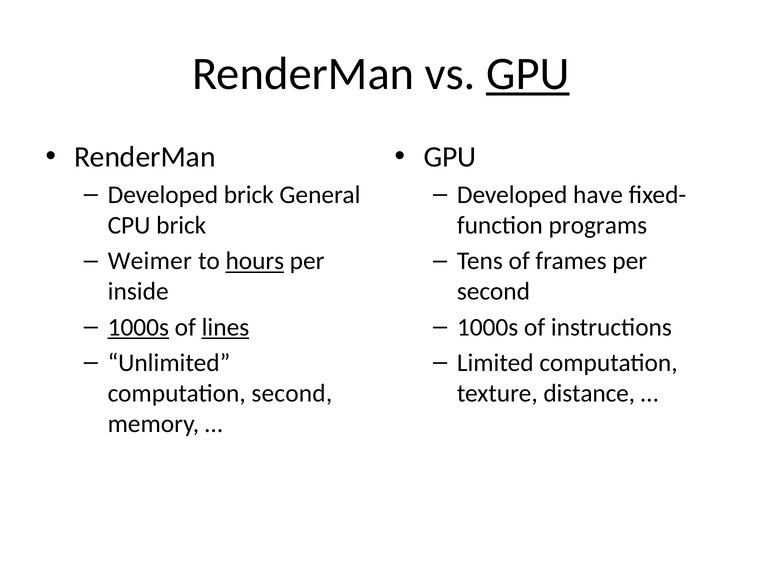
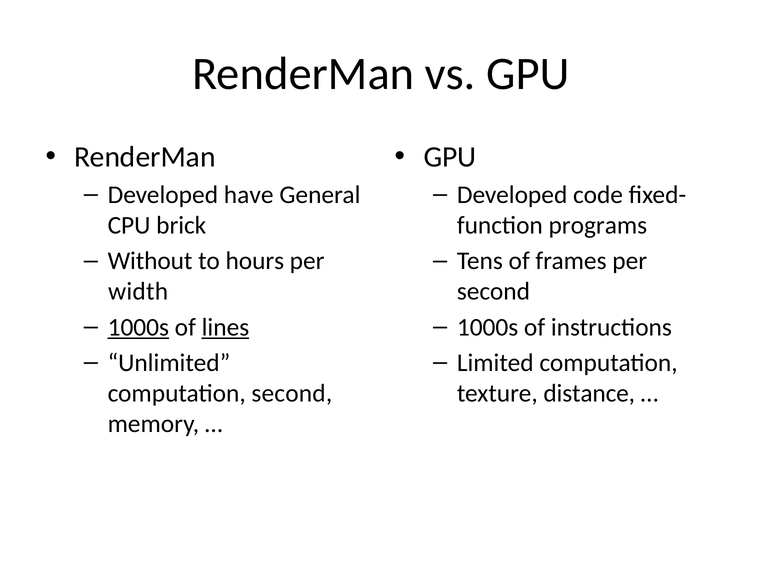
GPU underline: present -> none (528, 74)
Developed brick: brick -> have (249, 195)
have: have -> code (598, 195)
Weimer: Weimer -> Without (150, 261)
hours underline: present -> none (255, 261)
inside: inside -> width (138, 291)
